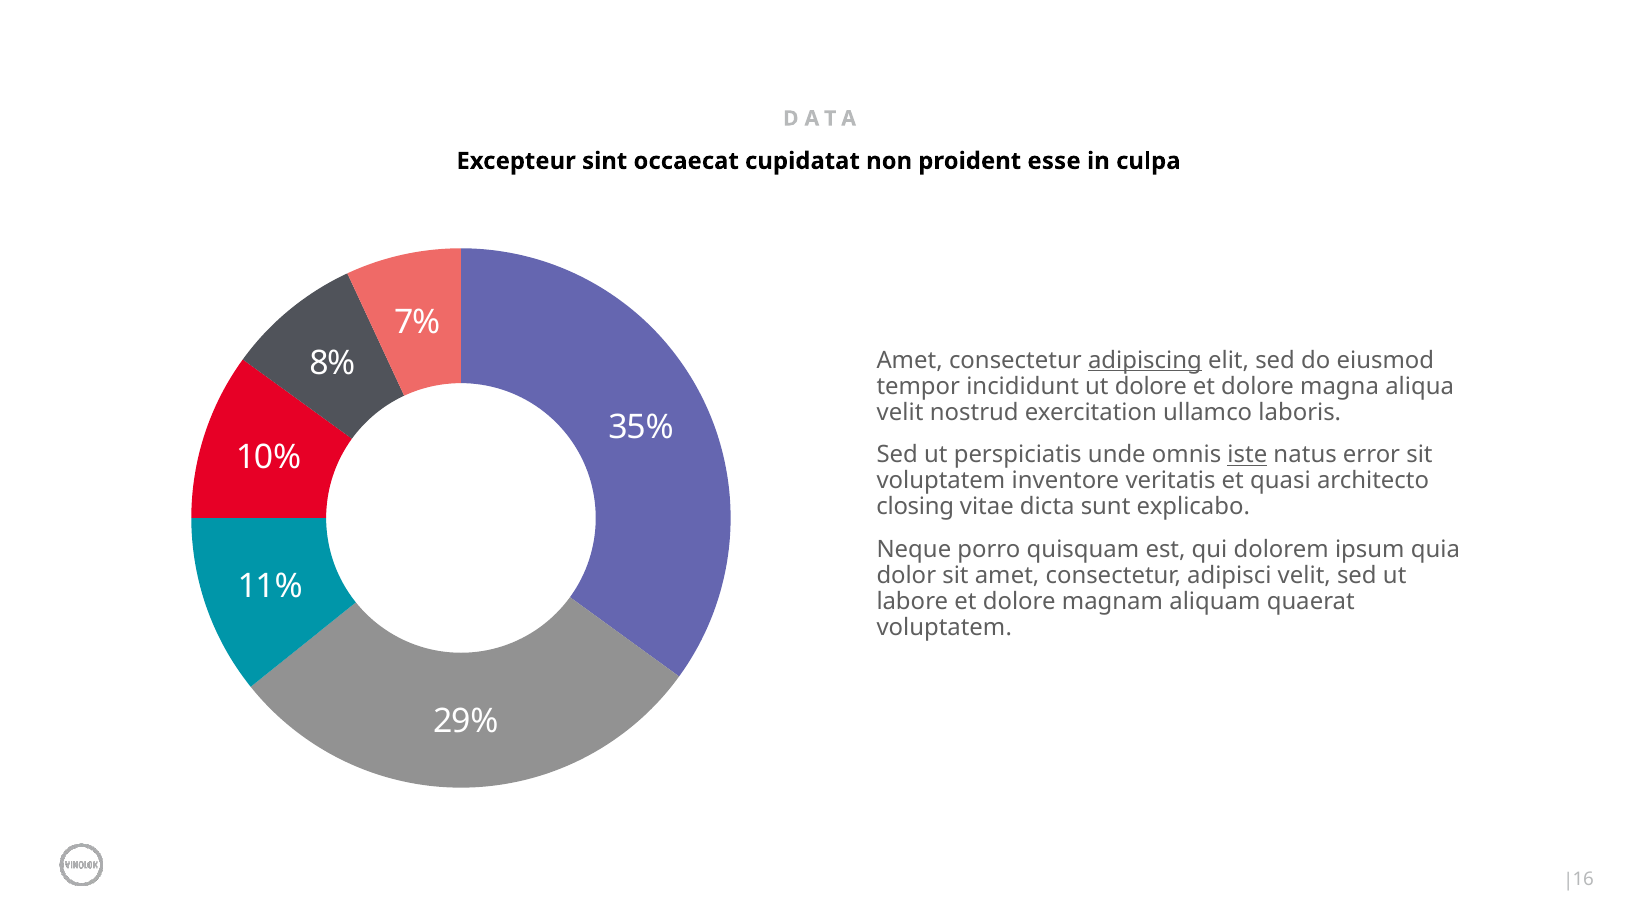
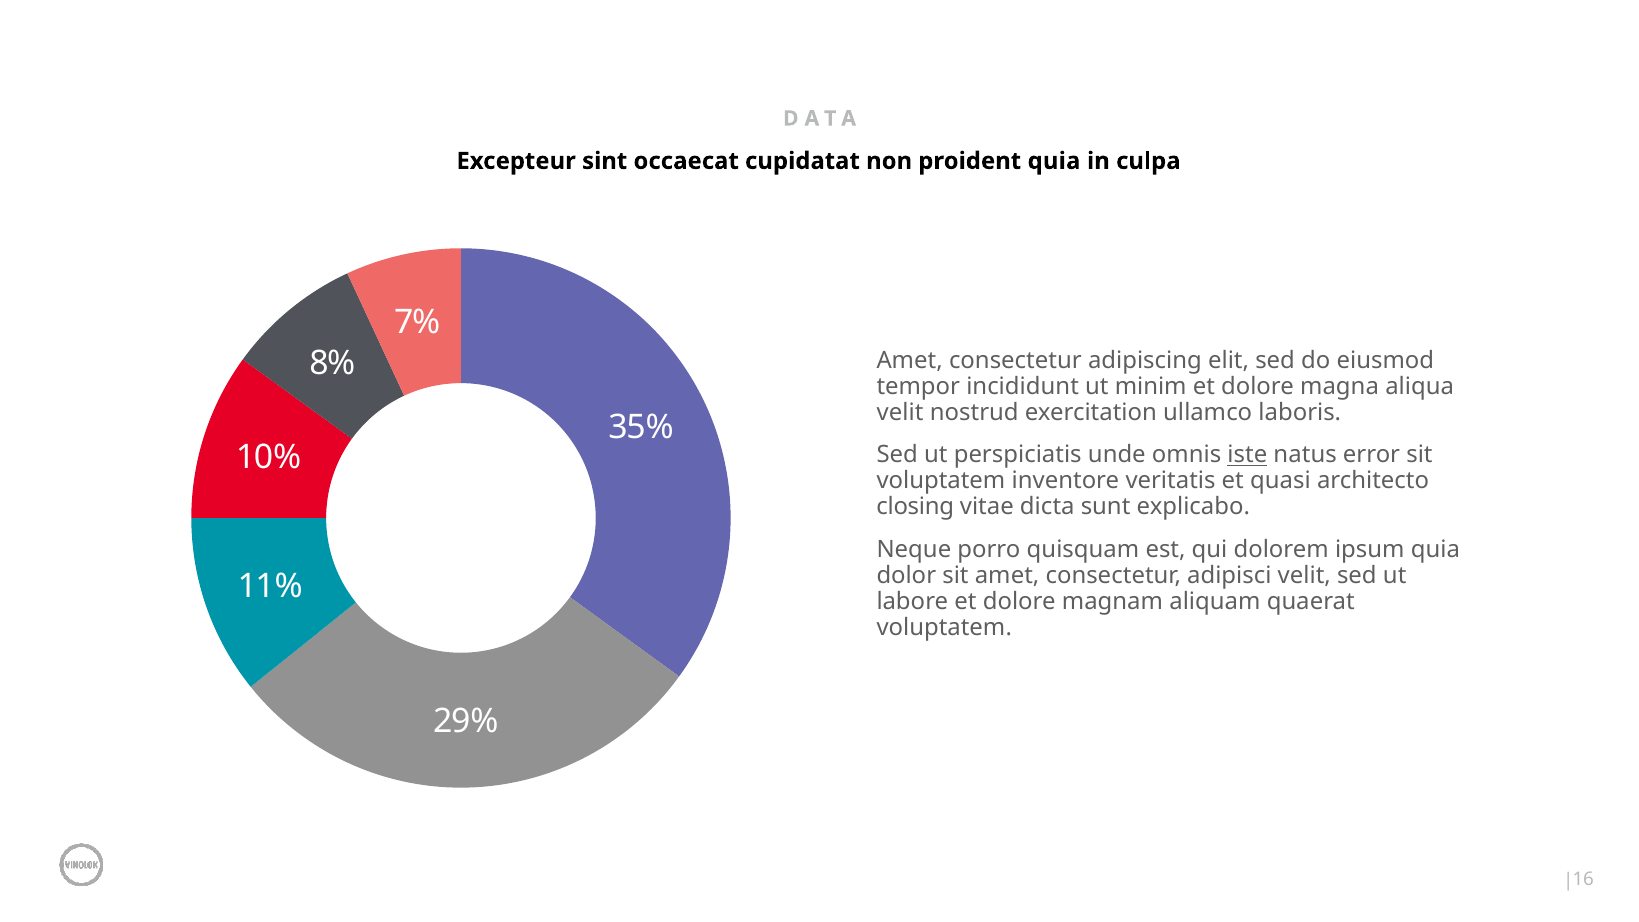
proident esse: esse -> quia (1054, 161)
adipiscing underline: present -> none (1145, 360)
ut dolore: dolore -> minim (1151, 386)
